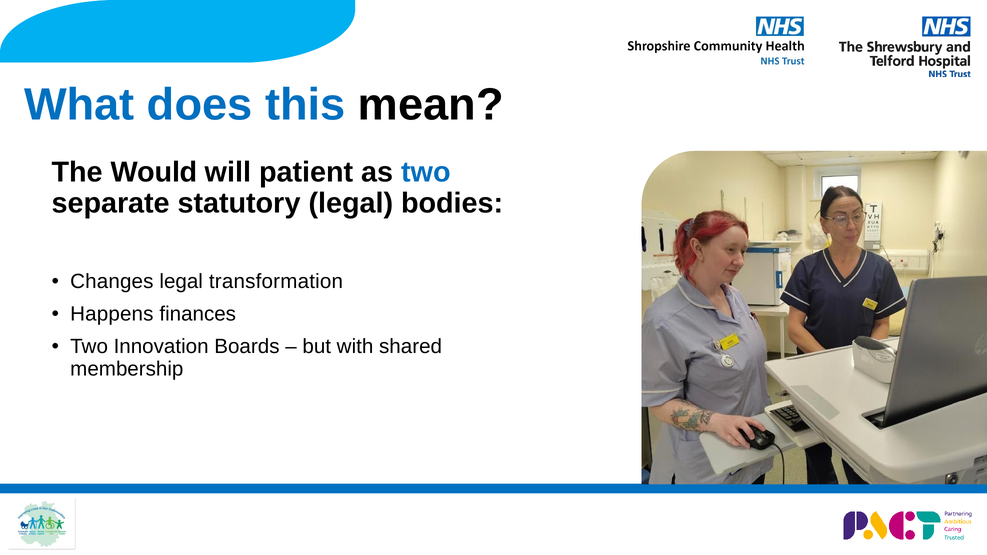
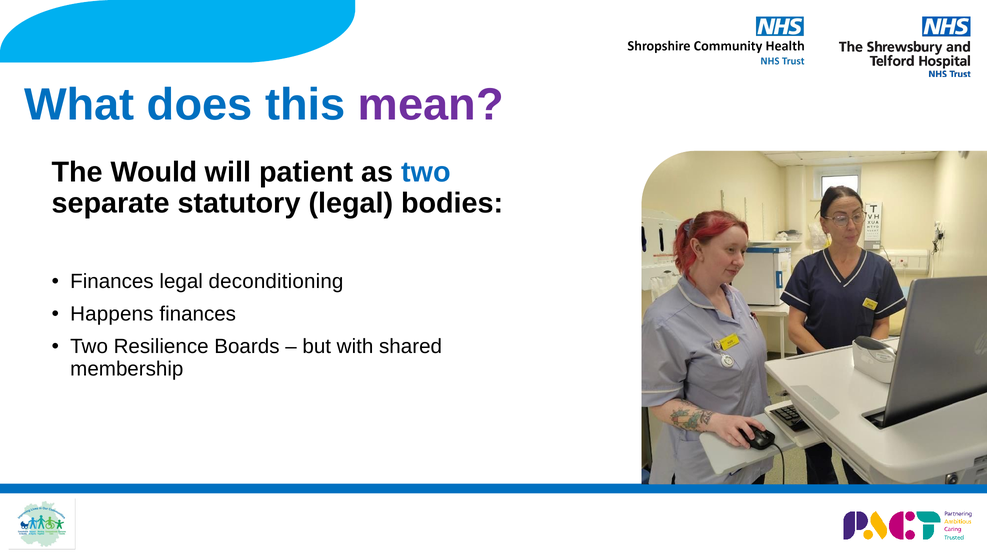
mean colour: black -> purple (431, 105)
Changes: Changes -> Finances (112, 282)
transformation: transformation -> deconditioning (276, 282)
Innovation: Innovation -> Resilience (161, 347)
